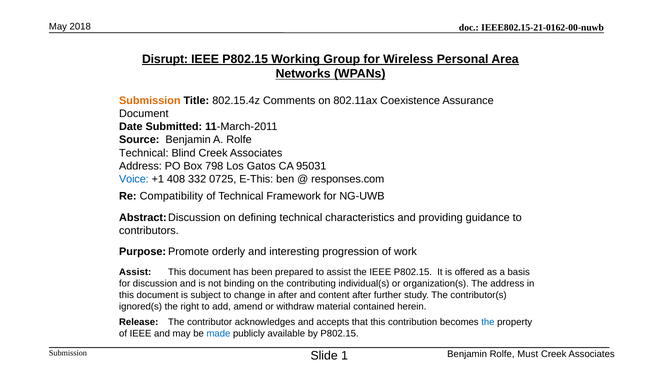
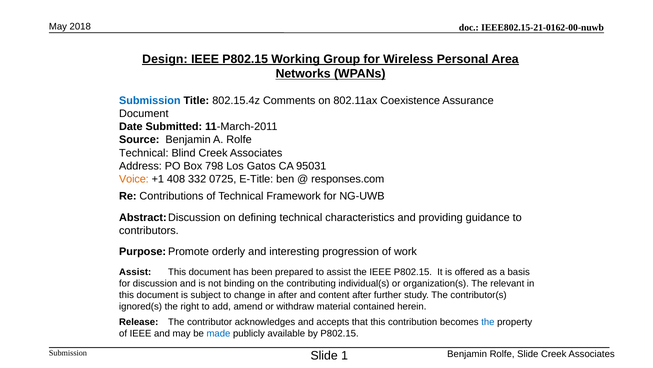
Disrupt: Disrupt -> Design (165, 59)
Submission colour: orange -> blue (150, 100)
Voice colour: blue -> orange (134, 179)
E-This: E-This -> E-Title (256, 179)
Compatibility: Compatibility -> Contributions (171, 196)
The address: address -> relevant (507, 283)
Rolfe Must: Must -> Slide (528, 353)
